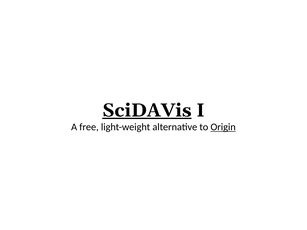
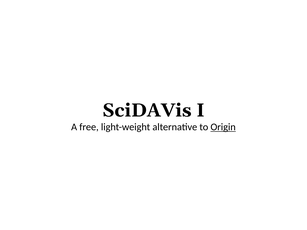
SciDAVis underline: present -> none (147, 110)
